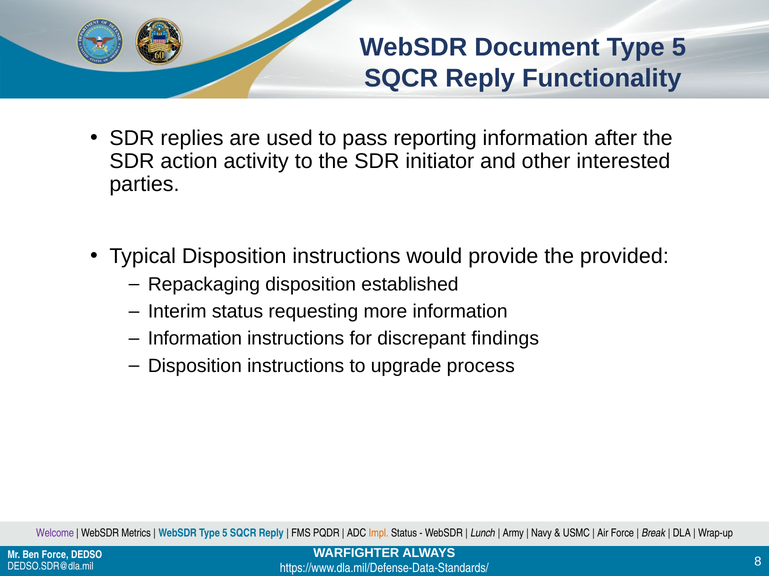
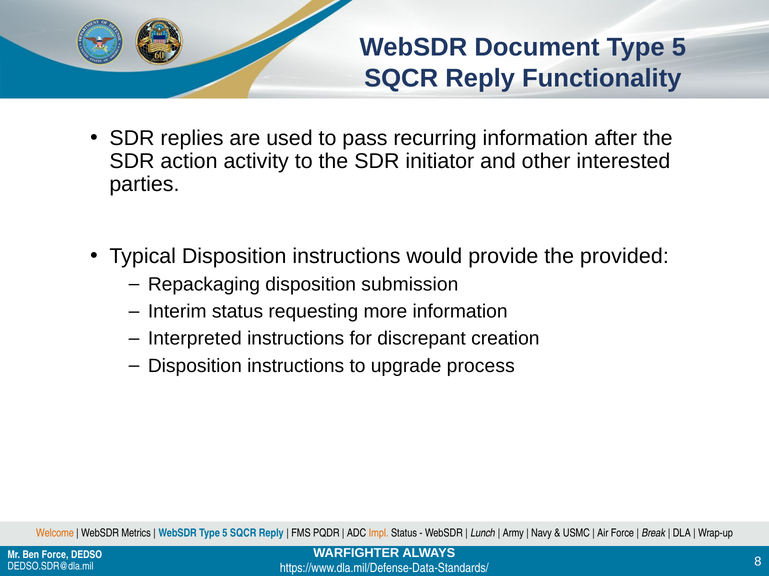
reporting: reporting -> recurring (435, 138)
established: established -> submission (410, 285)
Information: Information -> Interpreted (195, 339)
findings: findings -> creation (505, 339)
Welcome colour: purple -> orange (55, 534)
